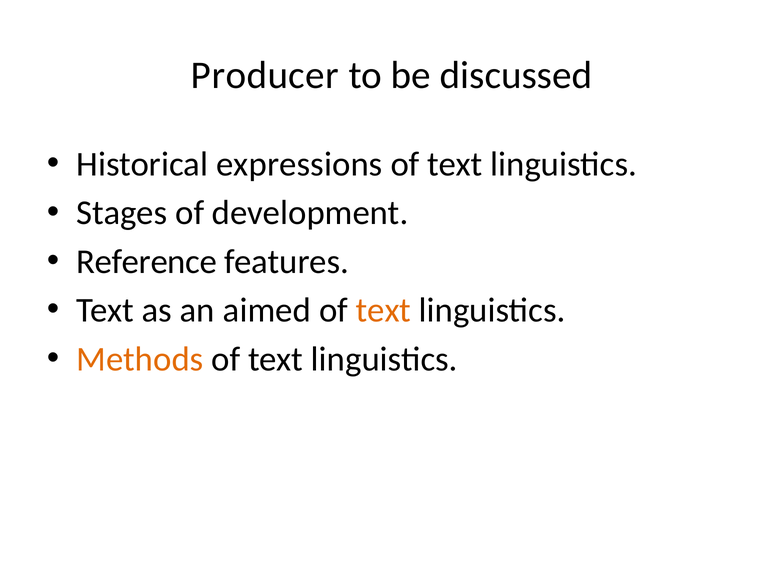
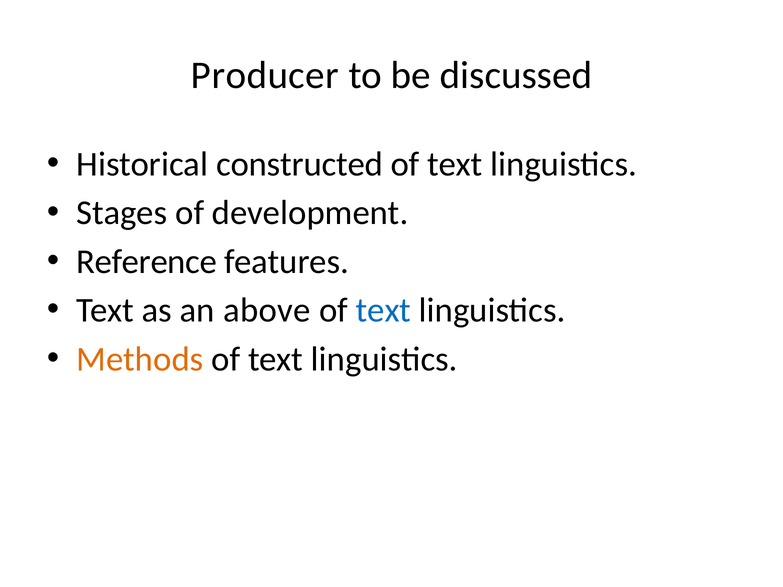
expressions: expressions -> constructed (299, 164)
aimed: aimed -> above (267, 310)
text colour: orange -> blue (384, 310)
